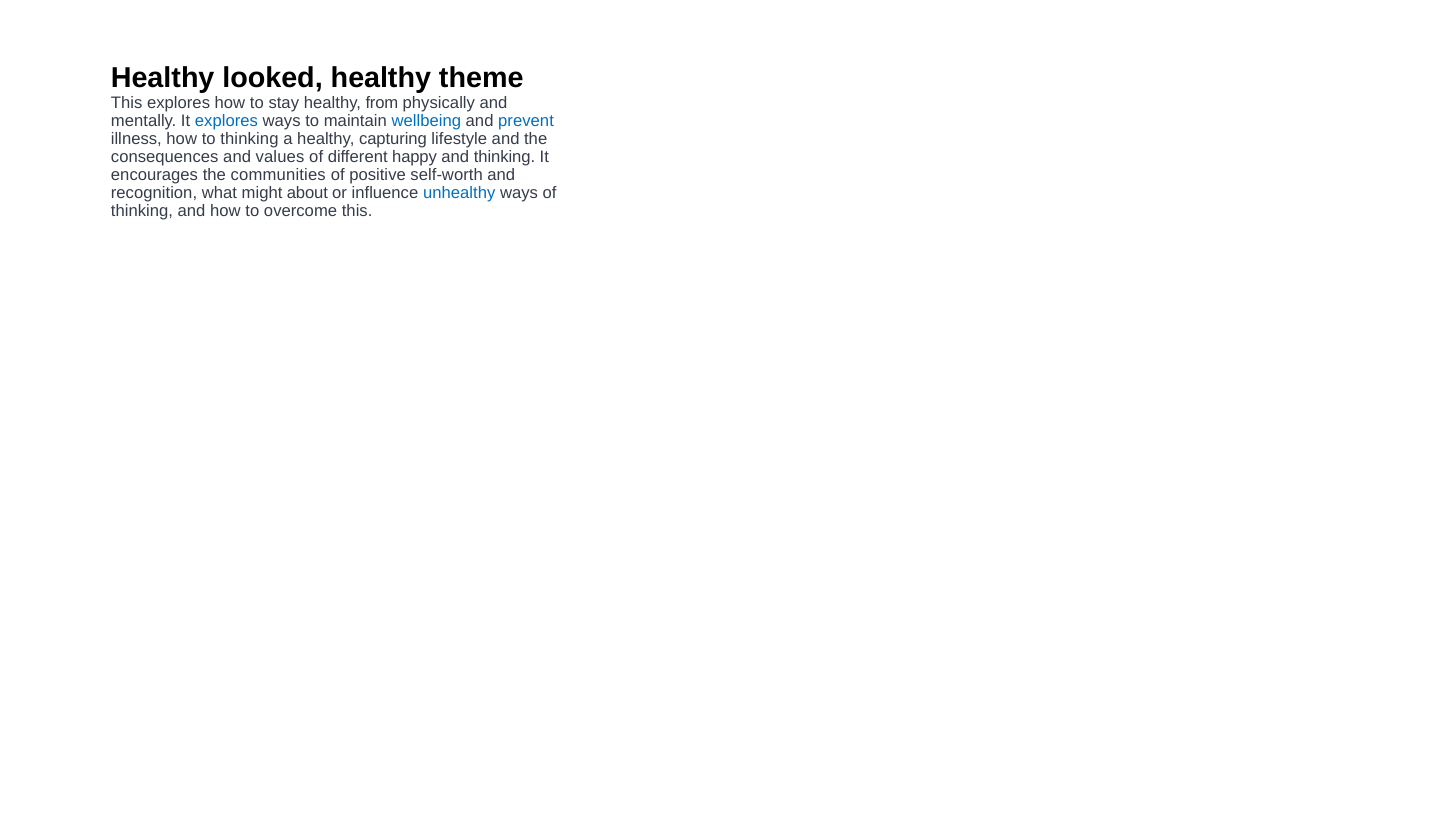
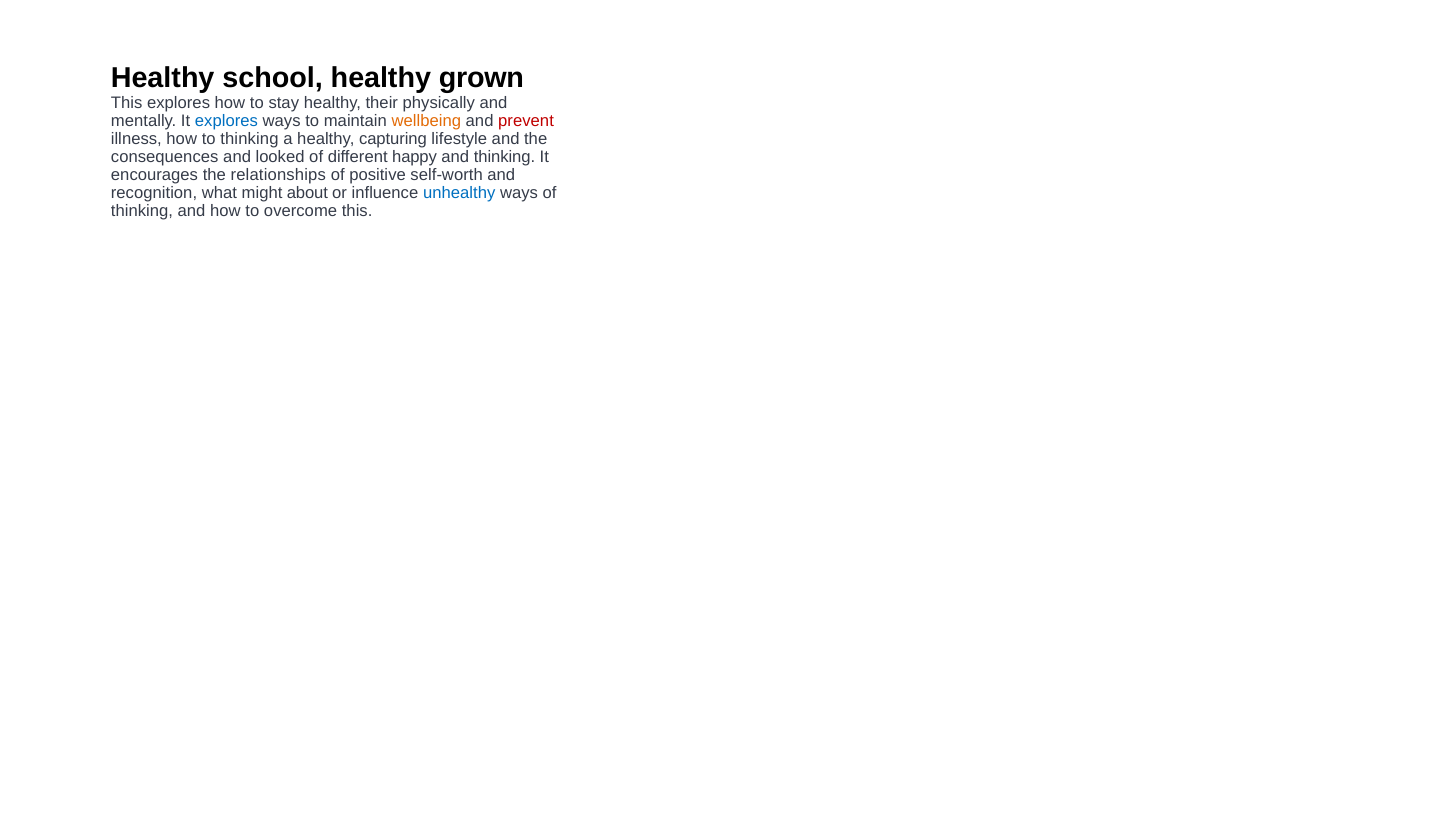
looked: looked -> school (273, 78)
theme: theme -> grown (481, 78)
from: from -> their (382, 103)
wellbeing colour: blue -> orange (426, 121)
prevent colour: blue -> red (526, 121)
values: values -> looked (280, 157)
communities: communities -> relationships (278, 175)
